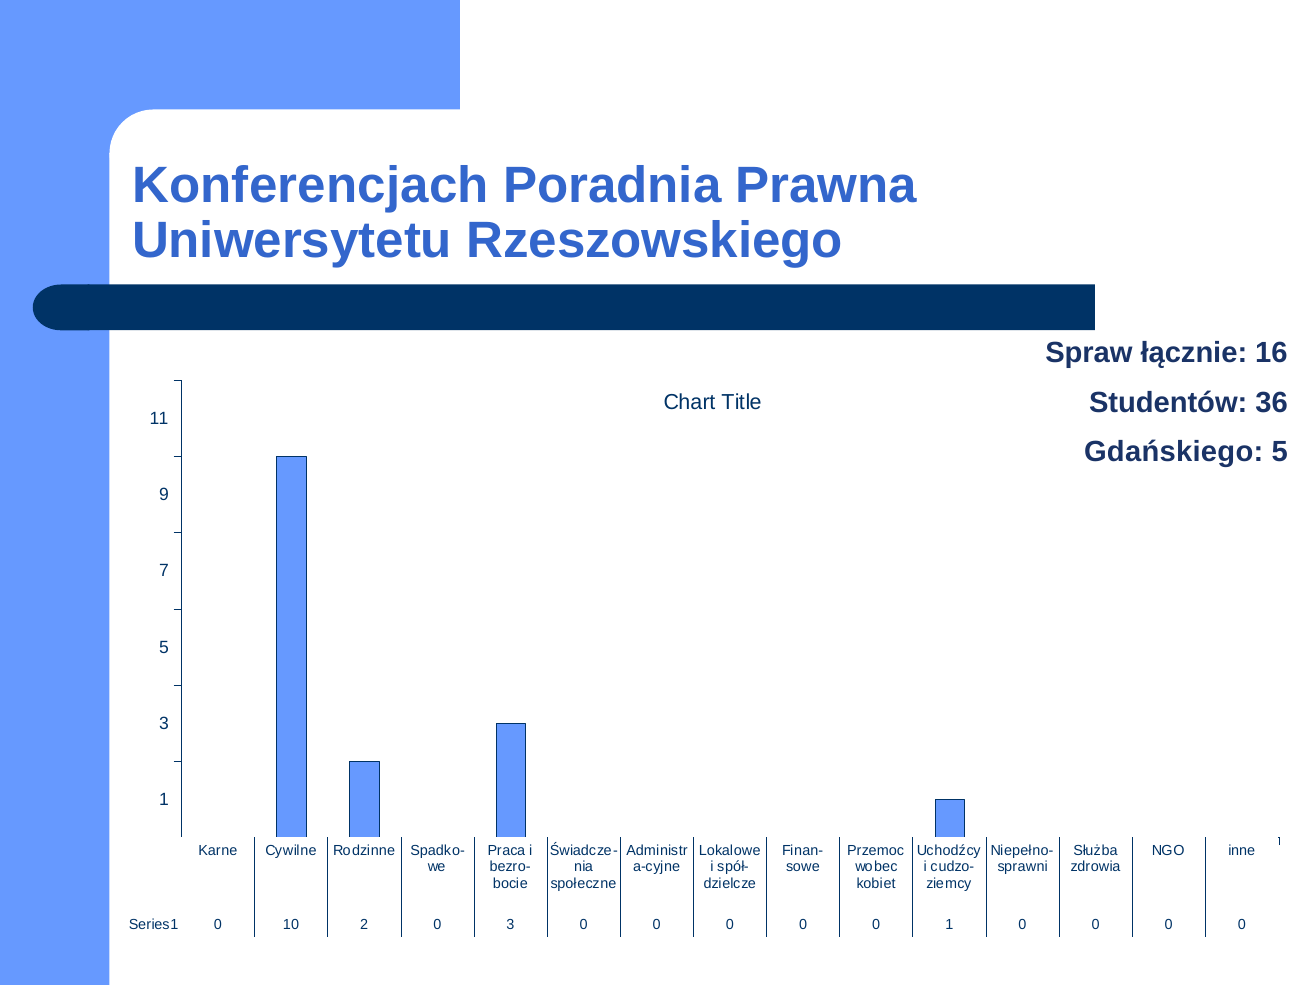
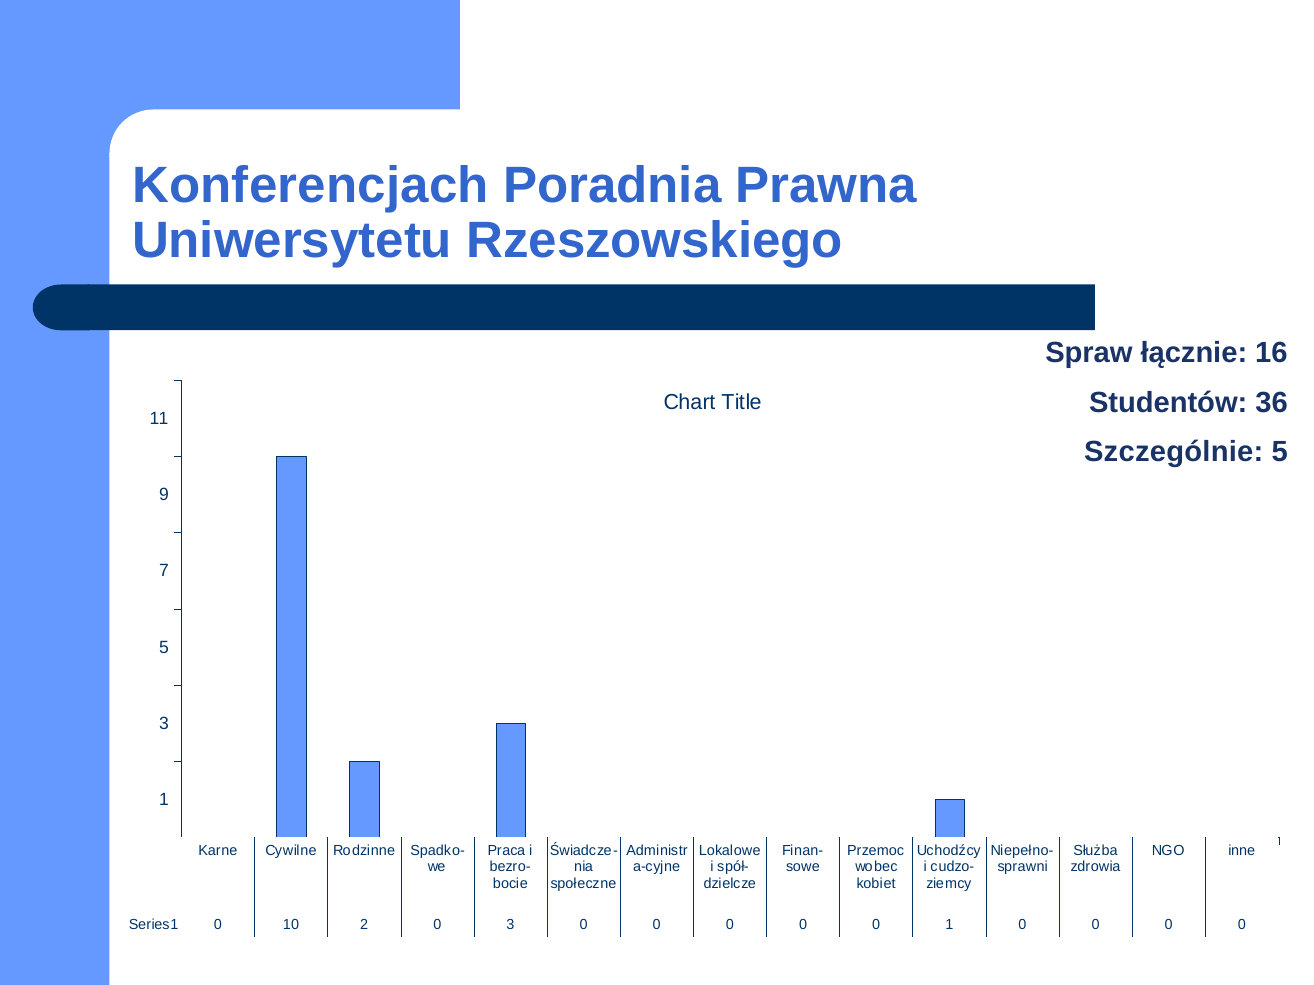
Gdańskiego: Gdańskiego -> Szczególnie (1174, 452)
